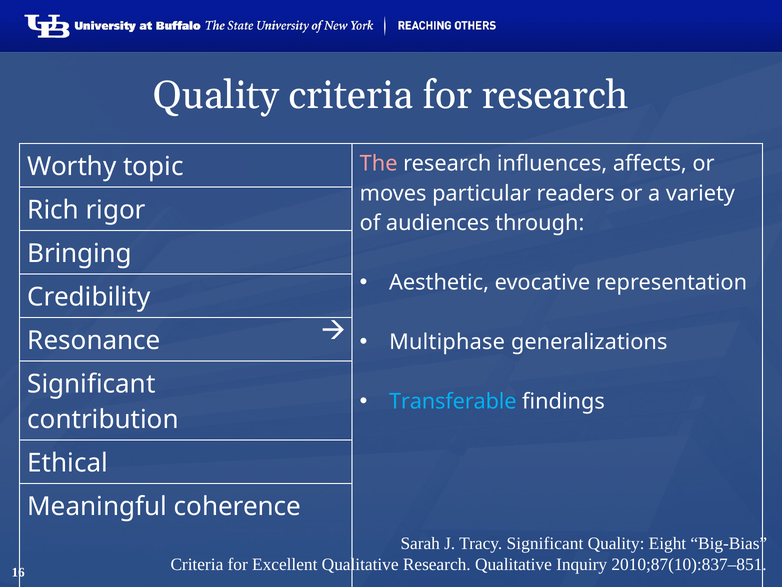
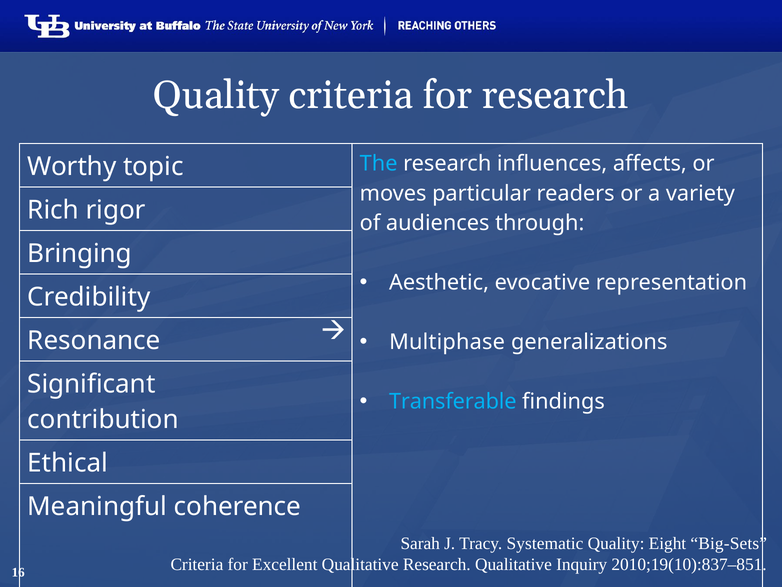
The colour: pink -> light blue (379, 163)
Tracy Significant: Significant -> Systematic (545, 543)
Big-Bias: Big-Bias -> Big-Sets (729, 543)
2010;87(10):837–851: 2010;87(10):837–851 -> 2010;19(10):837–851 (689, 564)
